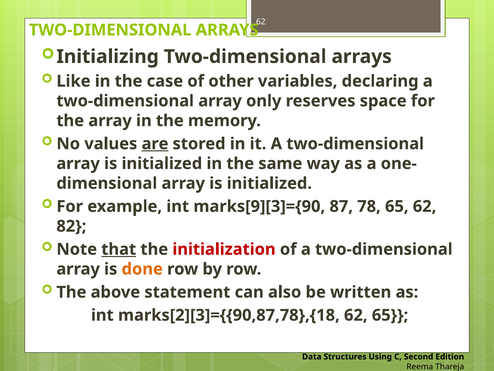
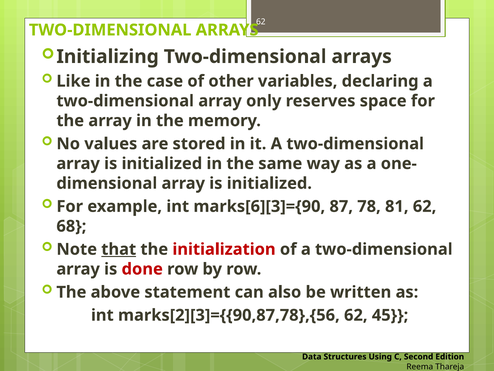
are underline: present -> none (155, 144)
marks[9][3]={90: marks[9][3]={90 -> marks[6][3]={90 (259, 206)
78 65: 65 -> 81 (397, 206)
82: 82 -> 68 (71, 226)
done colour: orange -> red (142, 269)
marks[2][3]={{90,87,78},{18: marks[2][3]={{90,87,78},{18 -> marks[2][3]={{90,87,78},{56 (229, 315)
62 65: 65 -> 45 (390, 315)
